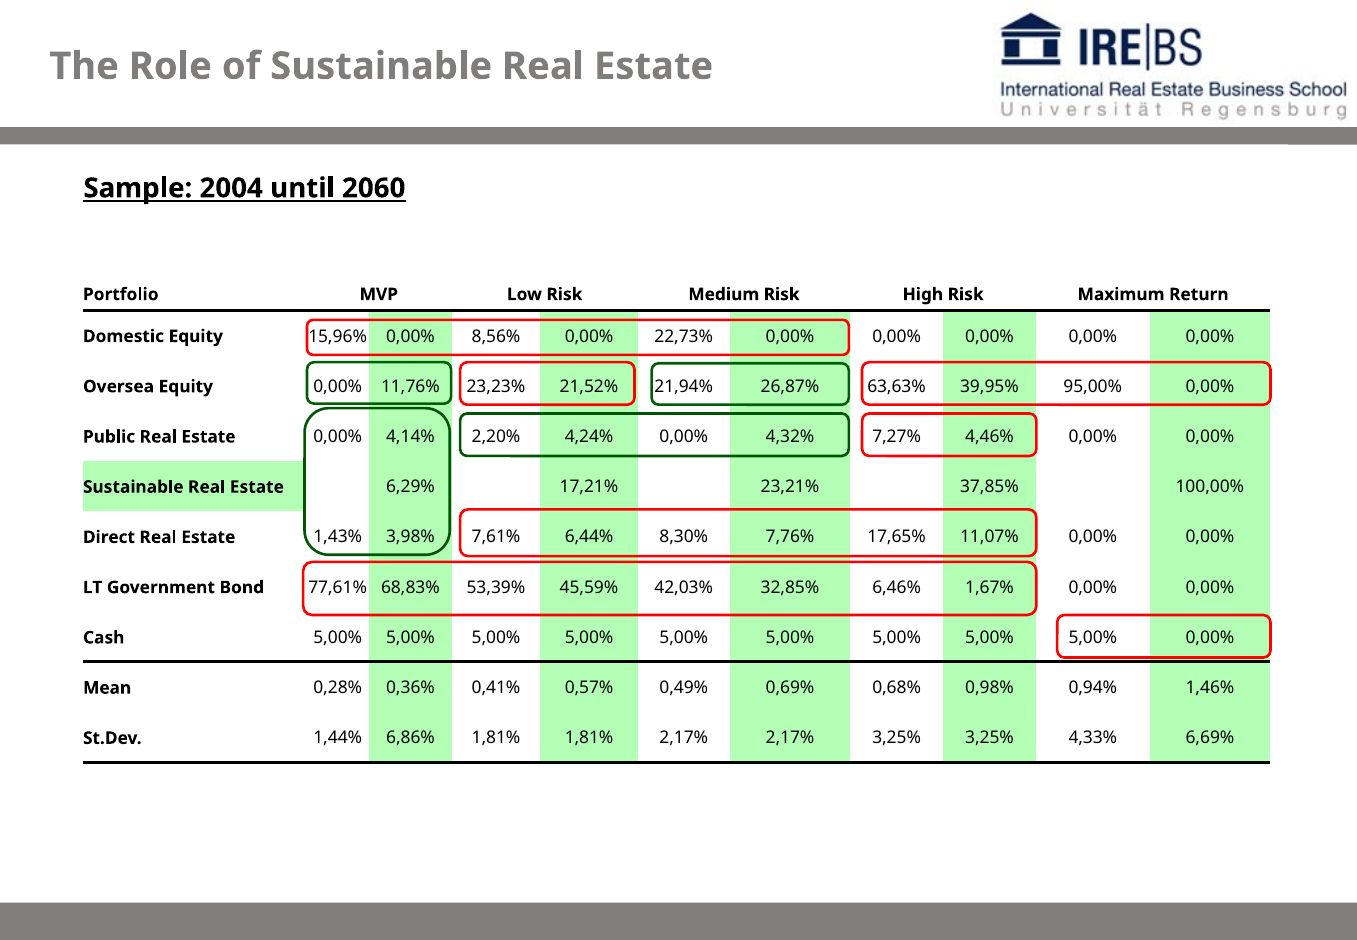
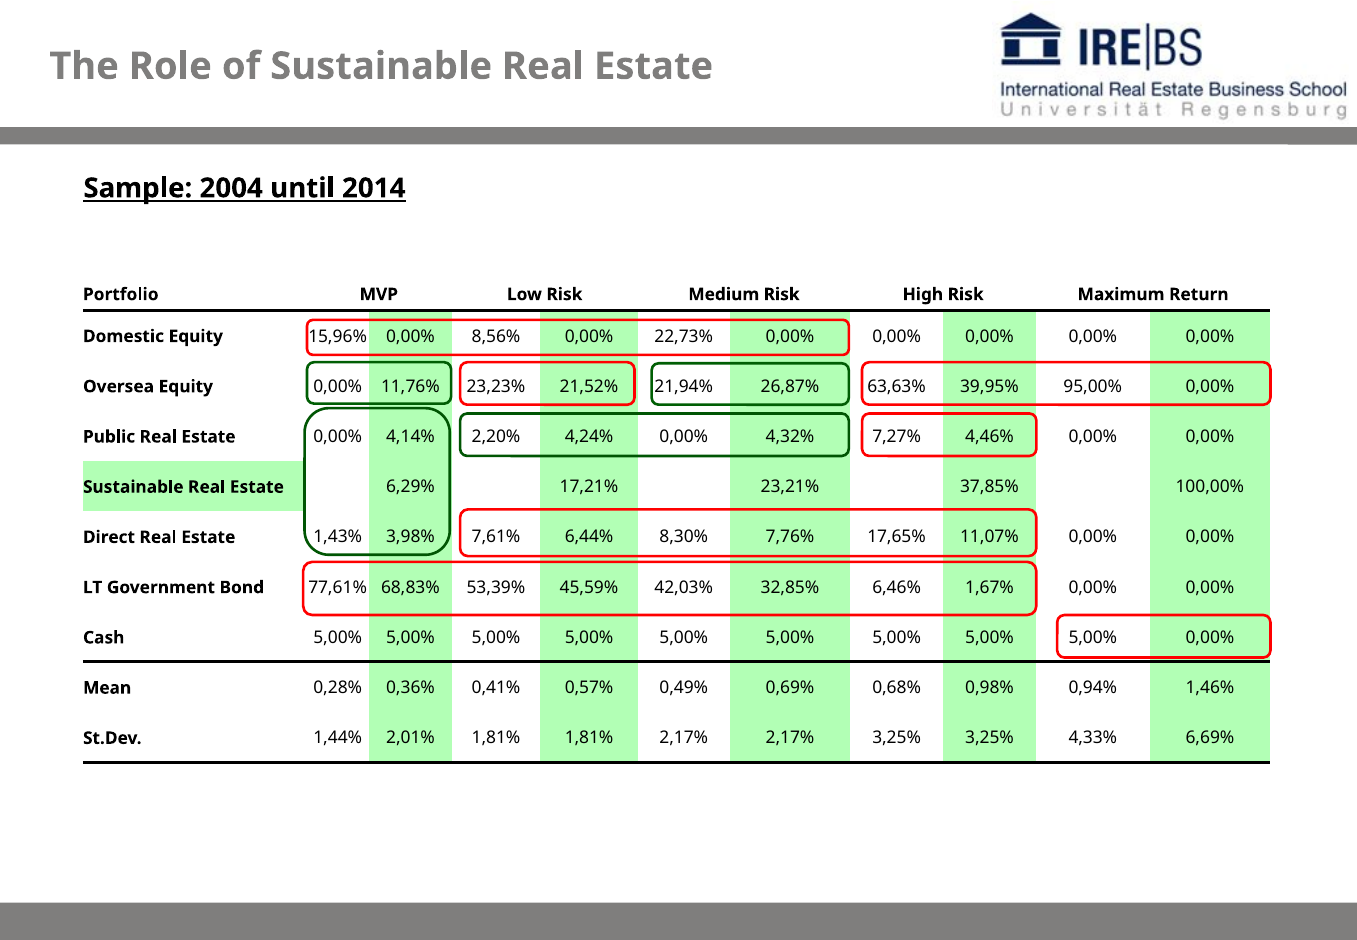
2060: 2060 -> 2014 (374, 188)
6,86%: 6,86% -> 2,01% (411, 738)
